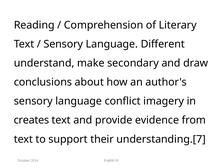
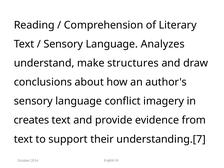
Different: Different -> Analyzes (163, 44)
secondary: secondary -> structures (133, 63)
